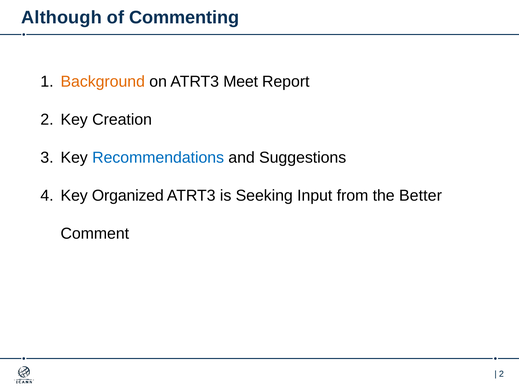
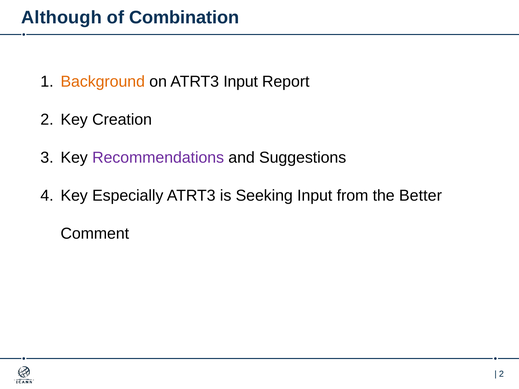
Commenting: Commenting -> Combination (184, 17)
ATRT3 Meet: Meet -> Input (241, 82)
Recommendations colour: blue -> purple (158, 158)
Organized: Organized -> Especially (128, 196)
